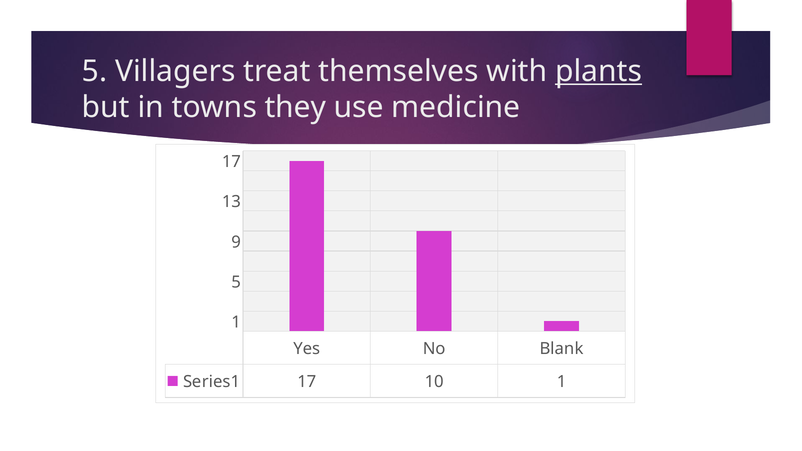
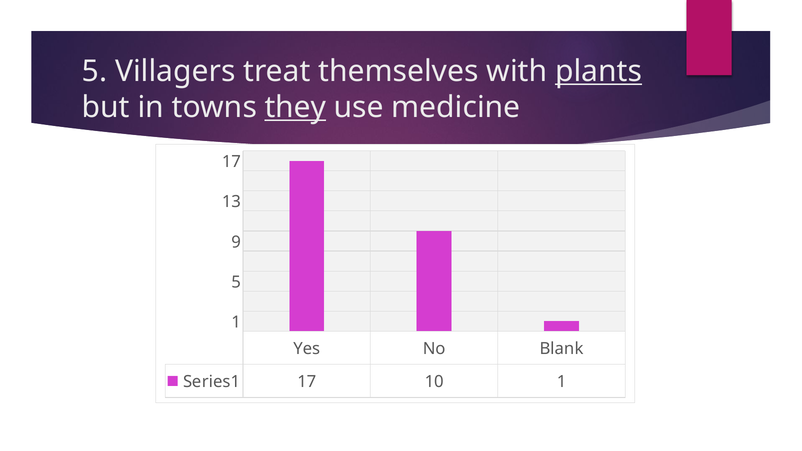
they underline: none -> present (295, 107)
